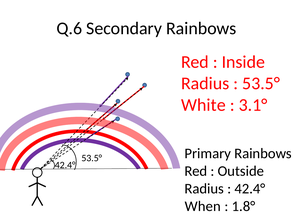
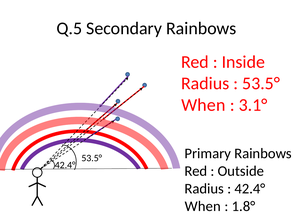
Q.6: Q.6 -> Q.5 (69, 28)
White: White -> When (203, 105)
